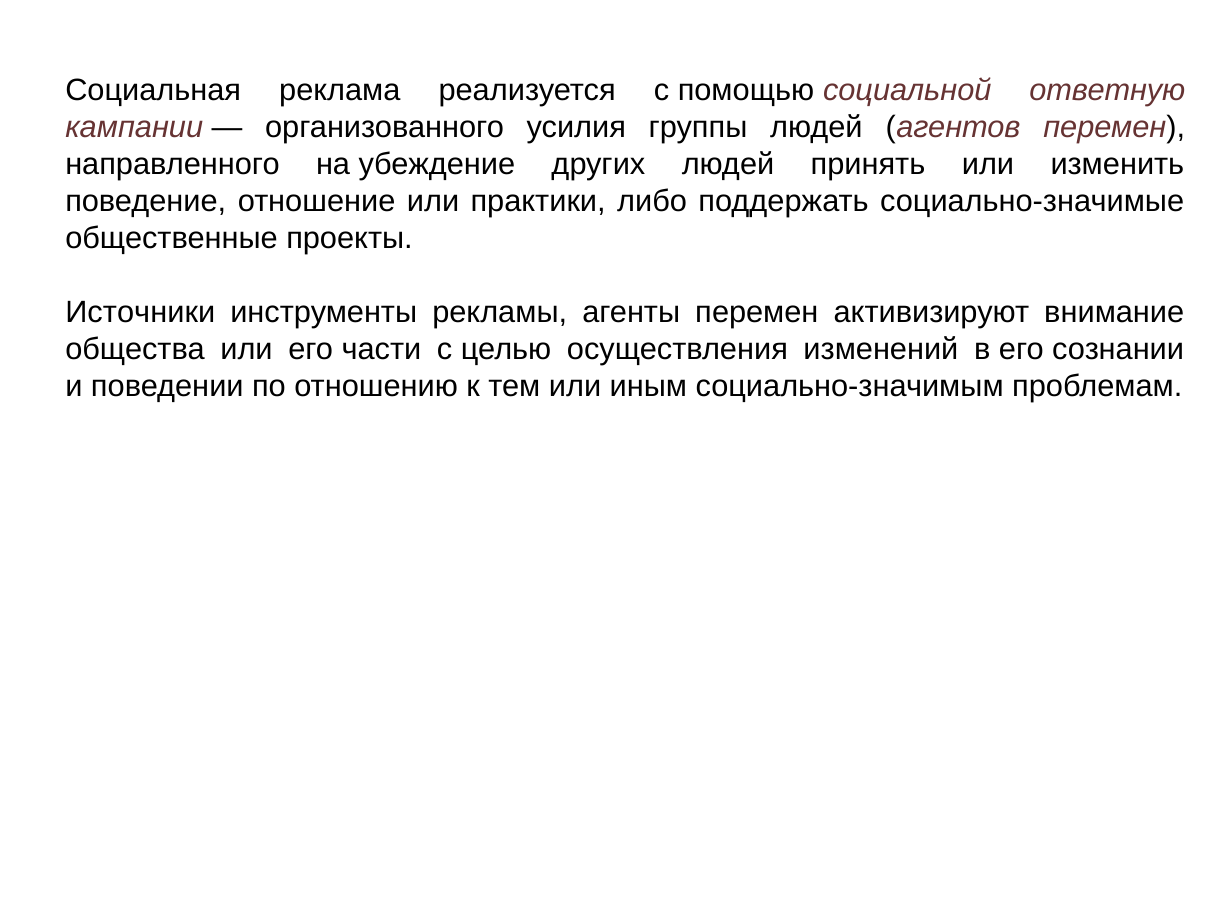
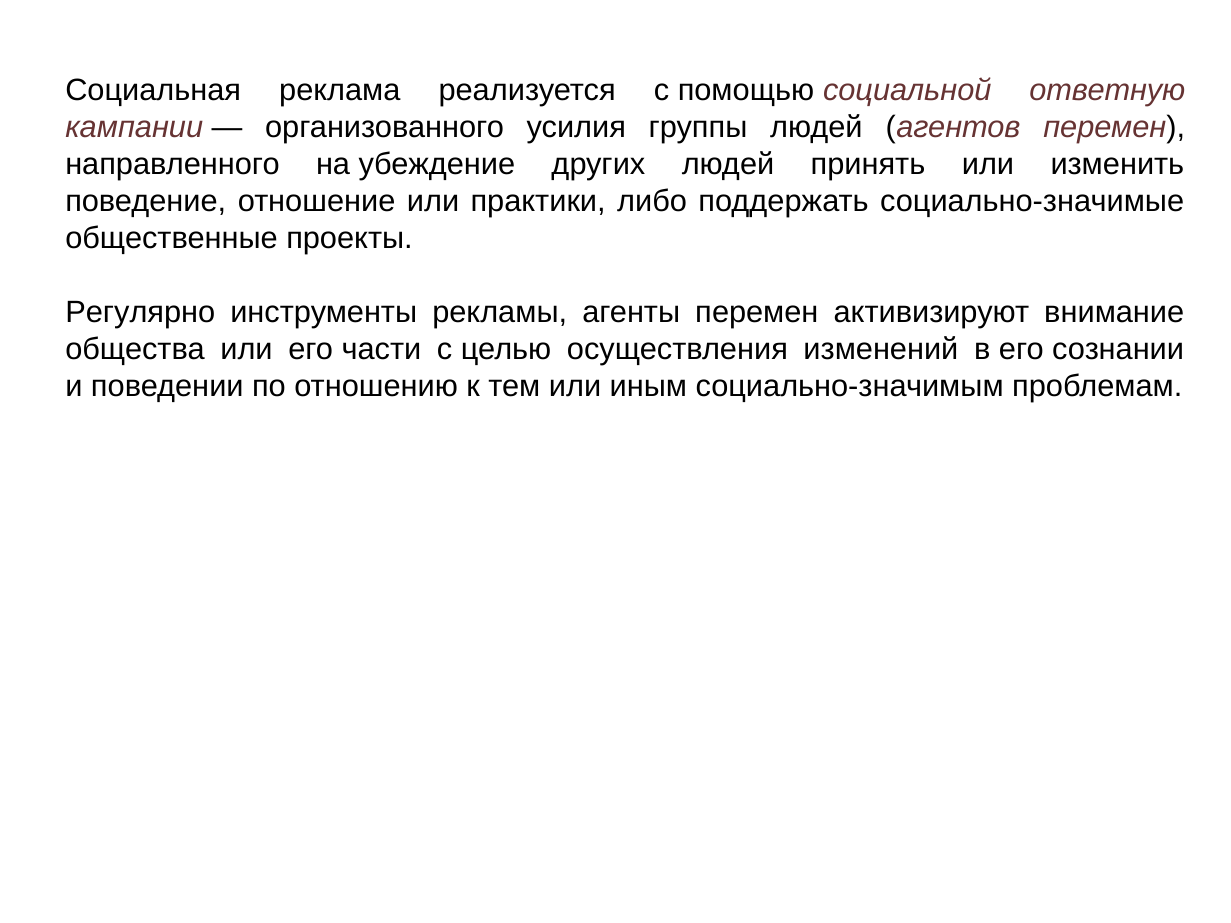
Источники: Источники -> Регулярно (140, 312)
